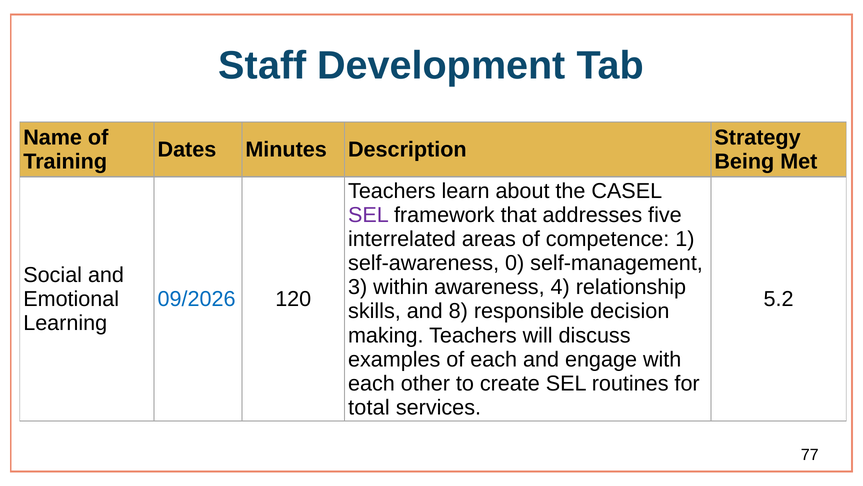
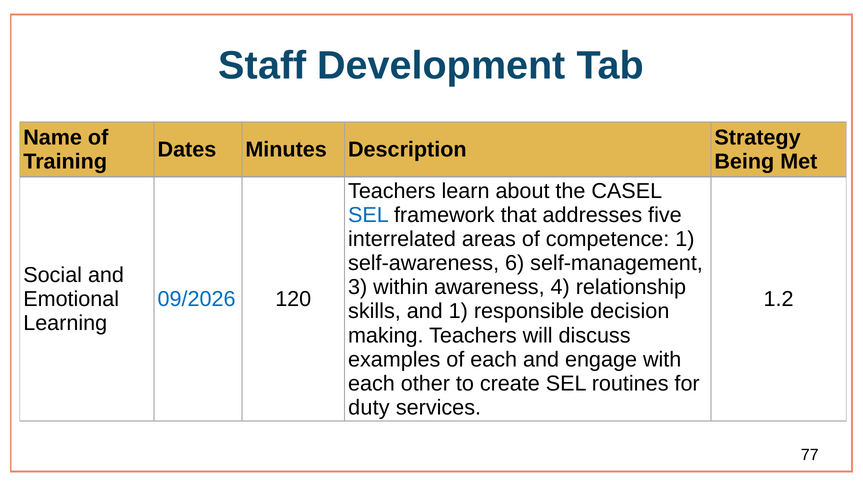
SEL colour: purple -> blue (368, 215)
0: 0 -> 6 (515, 263)
5.2: 5.2 -> 1.2 (779, 299)
and 8: 8 -> 1 (458, 311)
total: total -> duty (369, 407)
